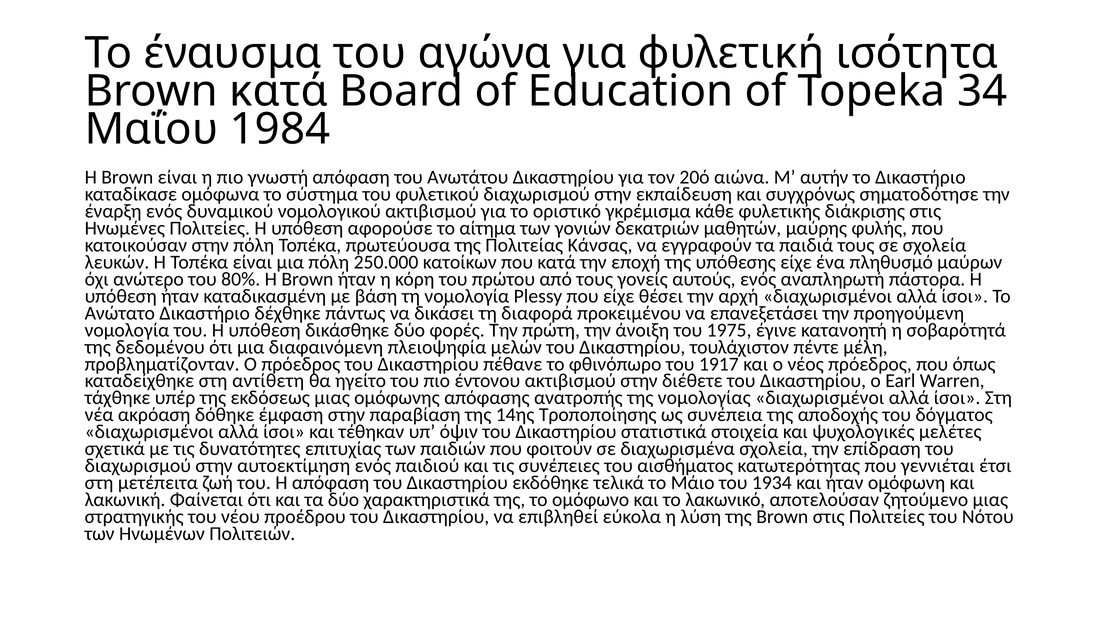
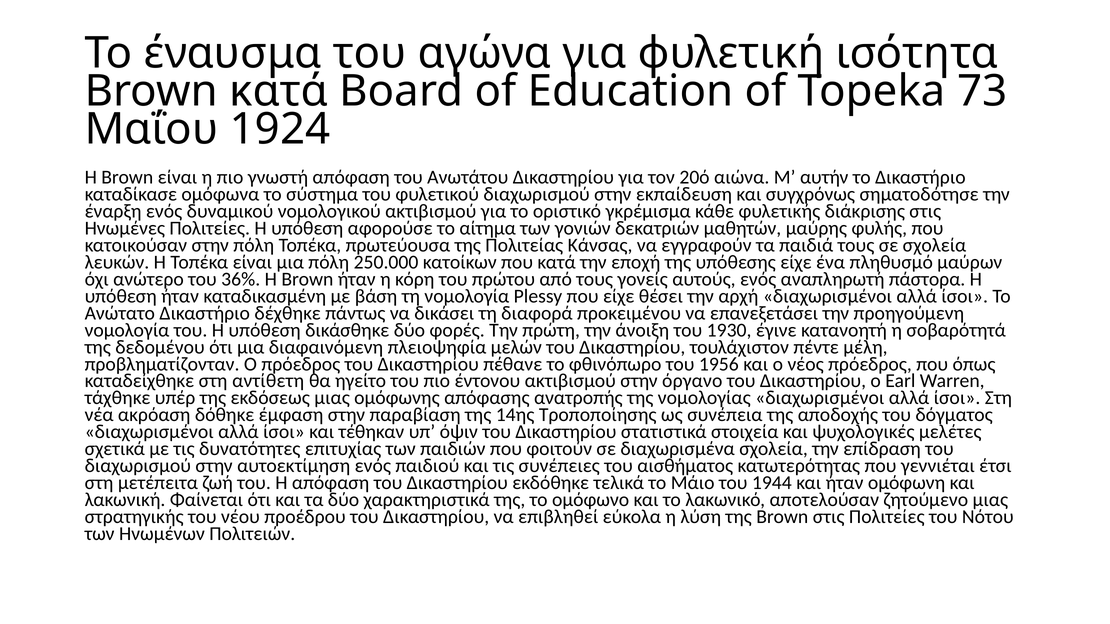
34: 34 -> 73 (982, 91)
1984: 1984 -> 1924 (280, 129)
80%: 80% -> 36% (241, 279)
1975: 1975 -> 1930 (729, 330)
1917: 1917 -> 1956 (719, 364)
διέθετε: διέθετε -> όργανο (692, 381)
1934: 1934 -> 1944 (772, 483)
